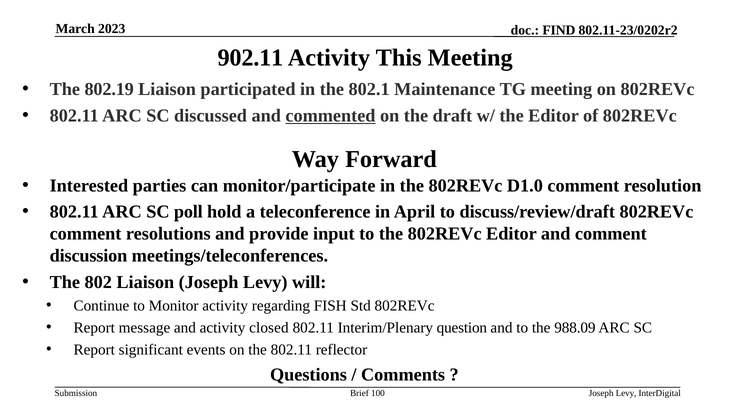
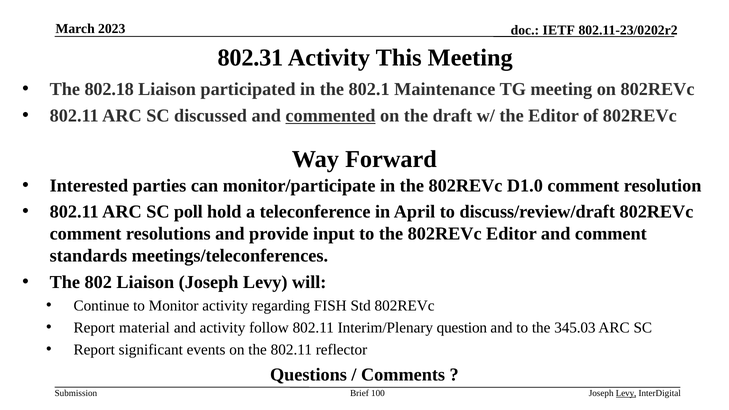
FIND: FIND -> IETF (559, 30)
902.11: 902.11 -> 802.31 (250, 58)
802.19: 802.19 -> 802.18 (109, 89)
discussion: discussion -> standards (88, 256)
message: message -> material (144, 328)
closed: closed -> follow (269, 328)
988.09: 988.09 -> 345.03 (575, 328)
Levy underline: none -> present (626, 393)
